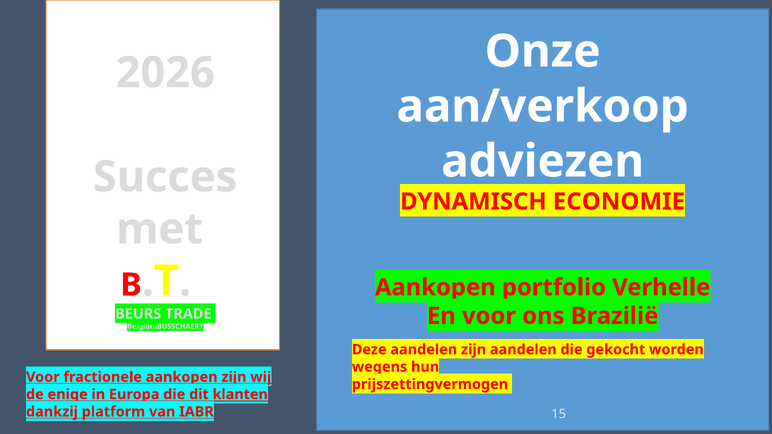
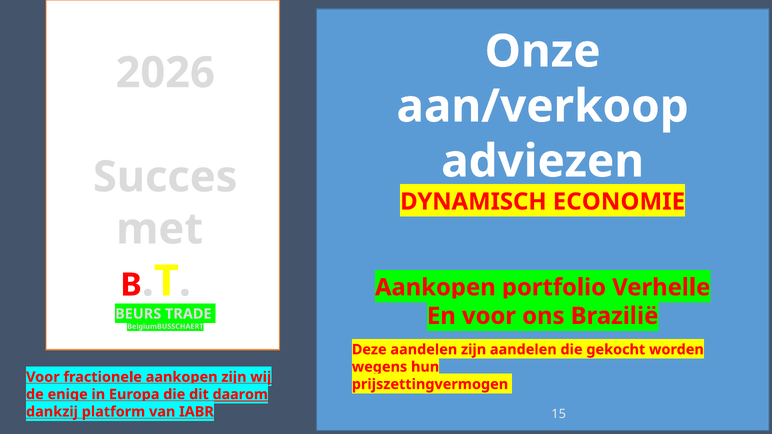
klanten: klanten -> daarom (240, 395)
